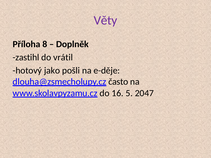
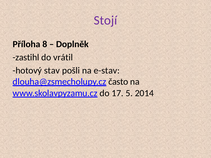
Věty: Věty -> Stojí (105, 20)
jako: jako -> stav (52, 71)
e-děje: e-děje -> e-stav (107, 71)
16: 16 -> 17 (118, 93)
2047: 2047 -> 2014 (144, 93)
